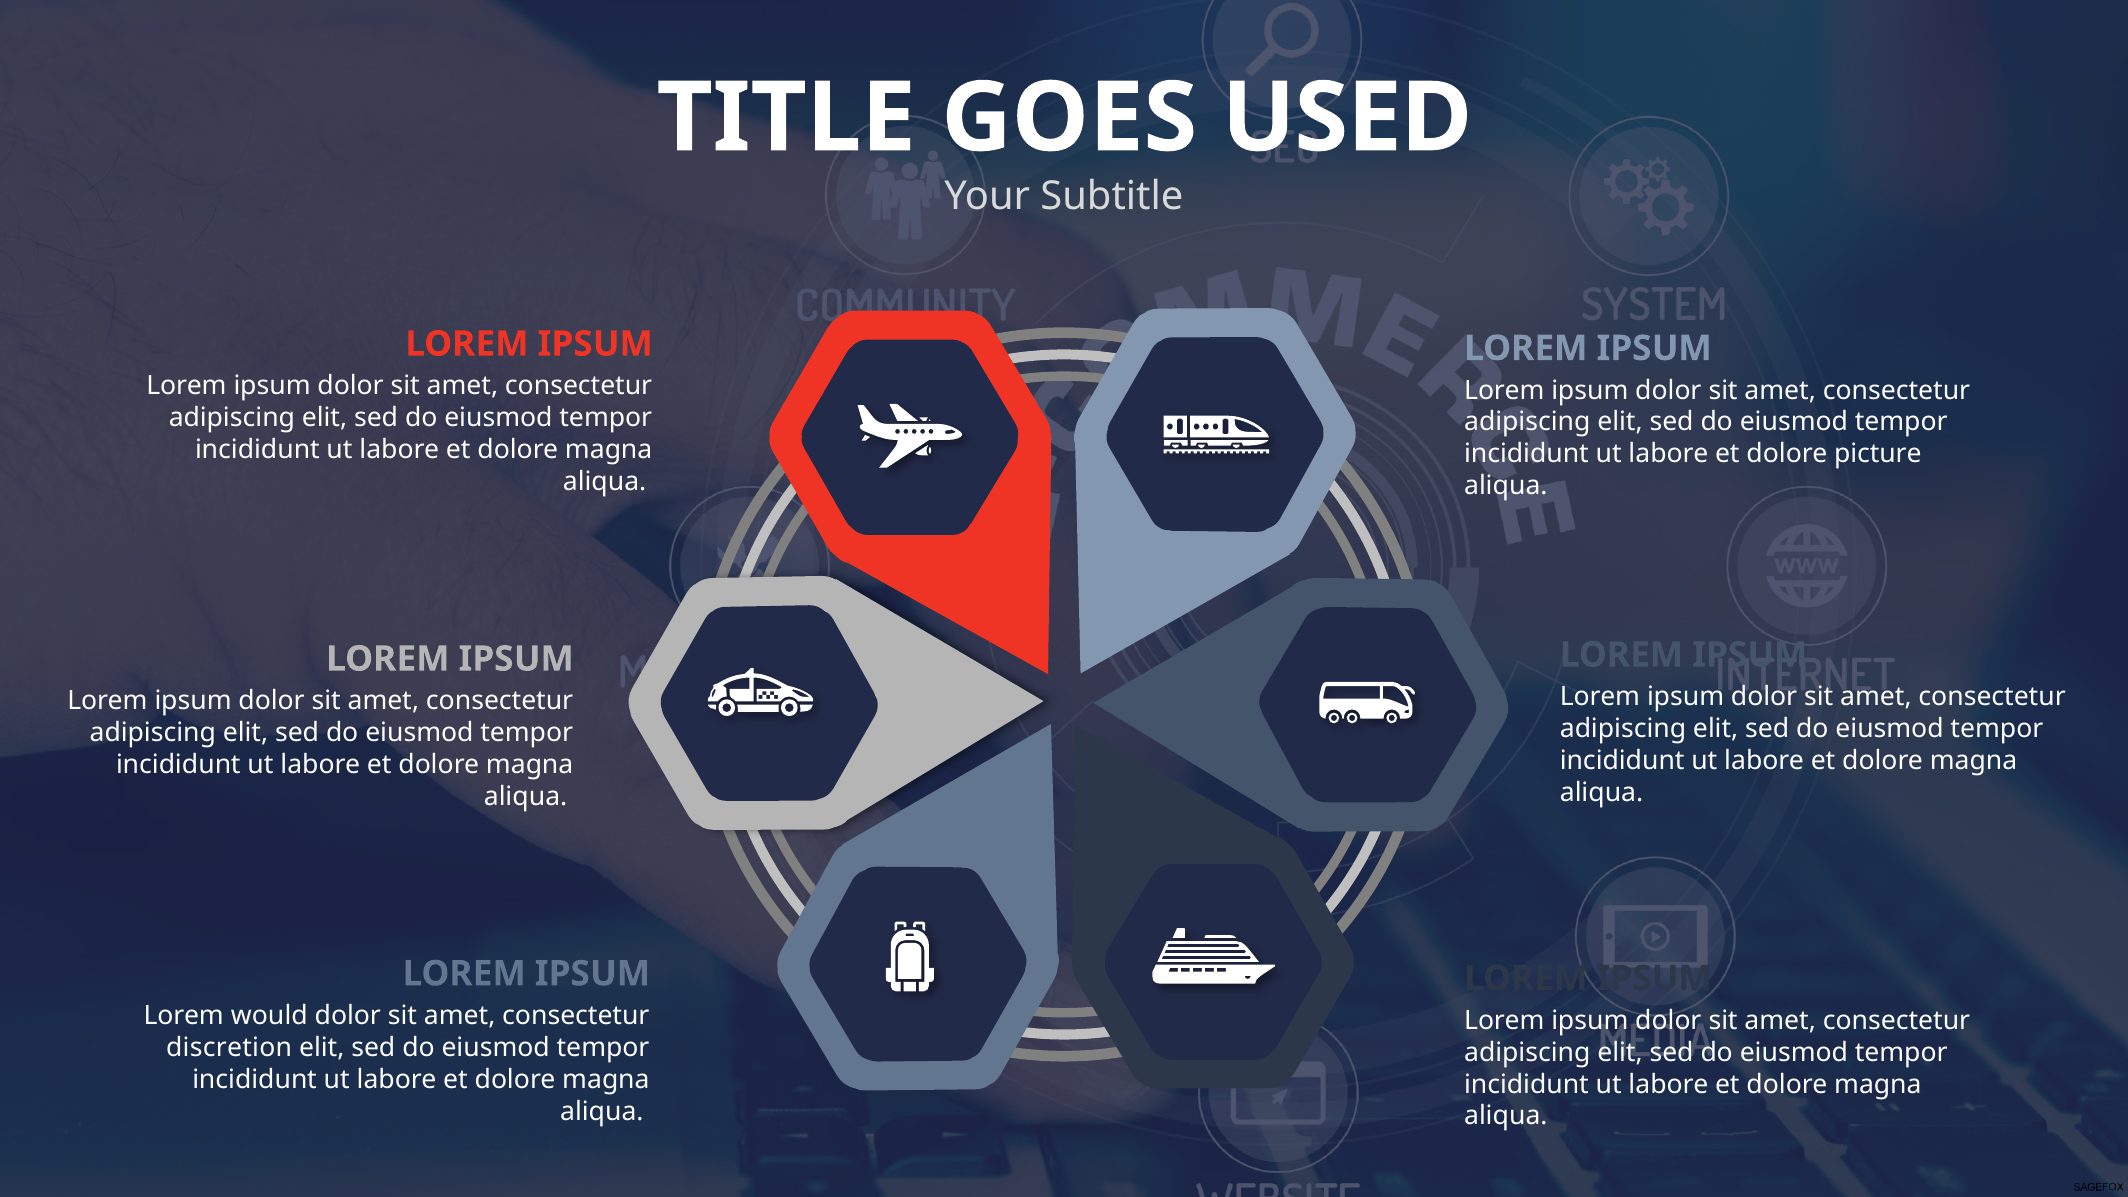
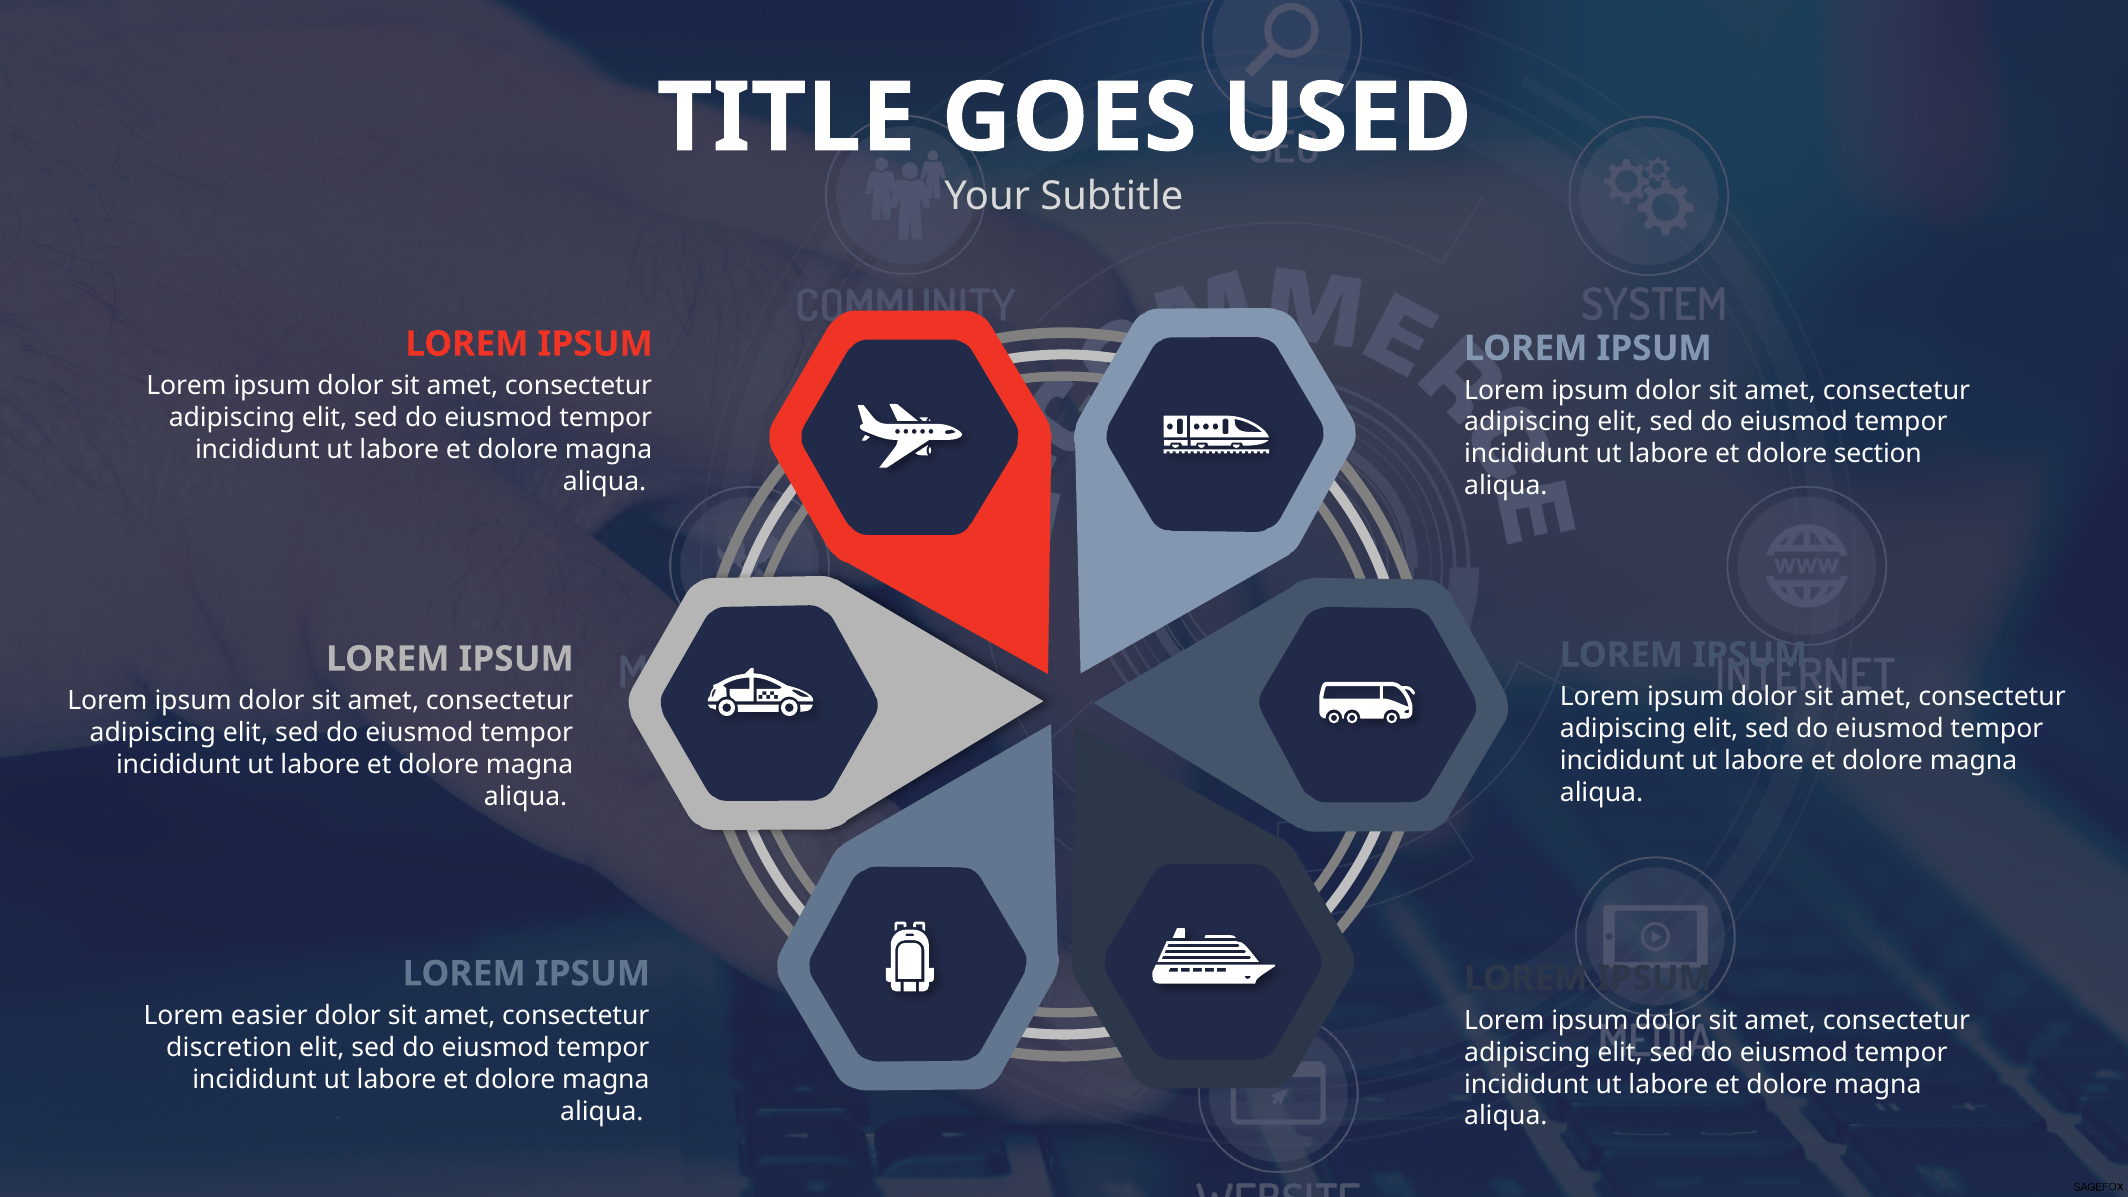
picture: picture -> section (1878, 454)
would: would -> easier (269, 1016)
